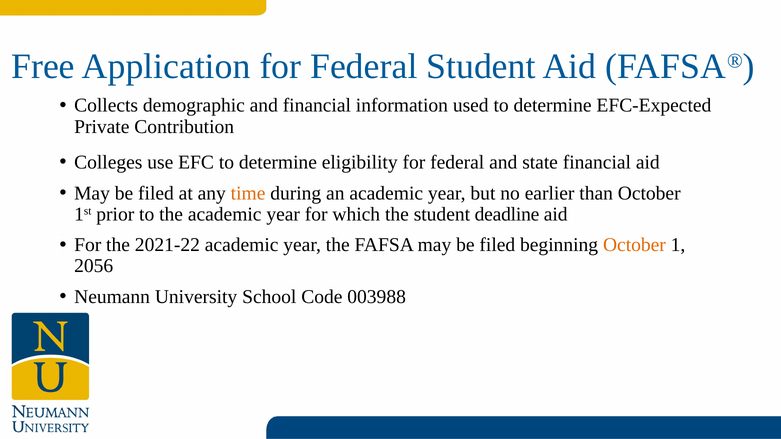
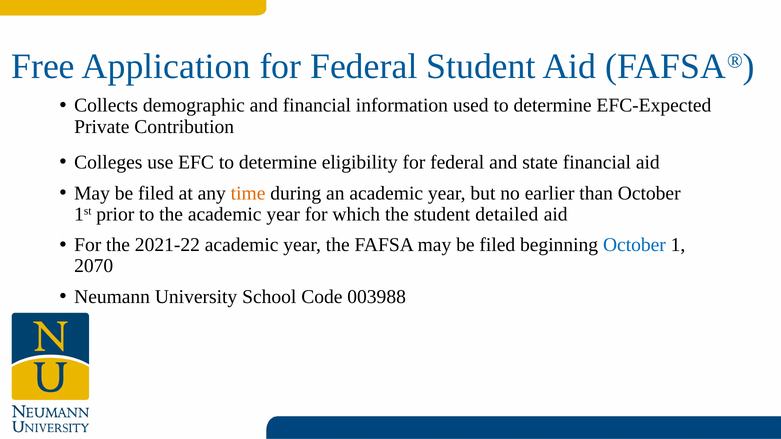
deadline: deadline -> detailed (507, 214)
October colour: orange -> blue (634, 245)
2056: 2056 -> 2070 (94, 266)
